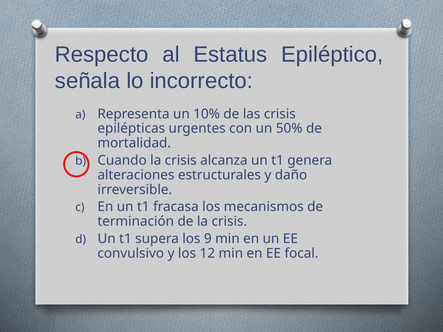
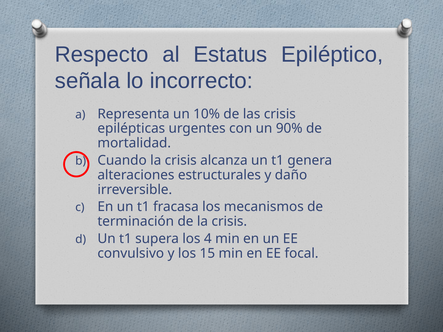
50%: 50% -> 90% (289, 129)
9: 9 -> 4 (208, 239)
12: 12 -> 15 (207, 253)
